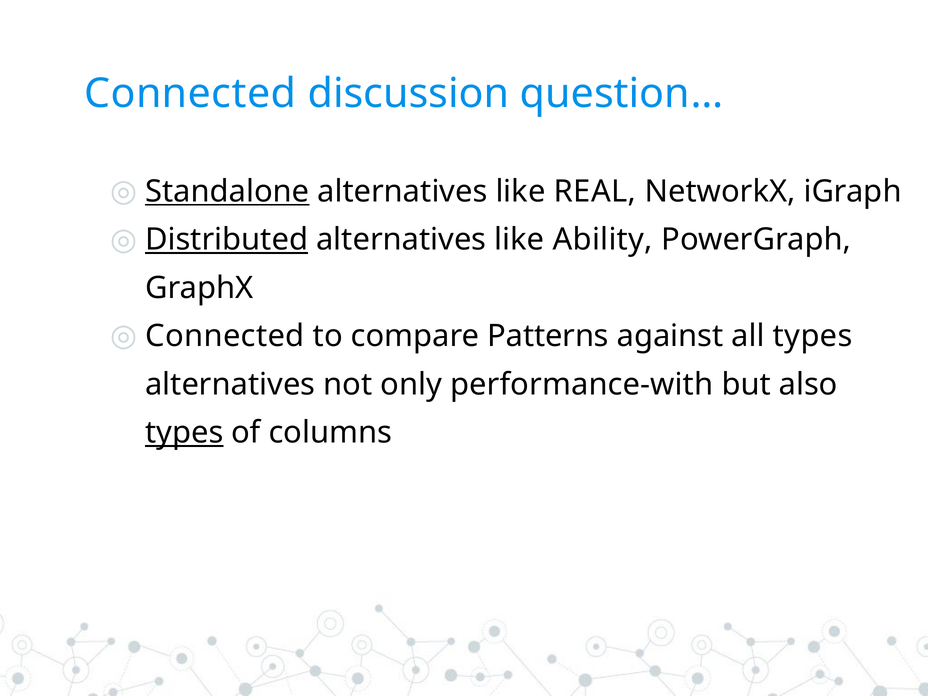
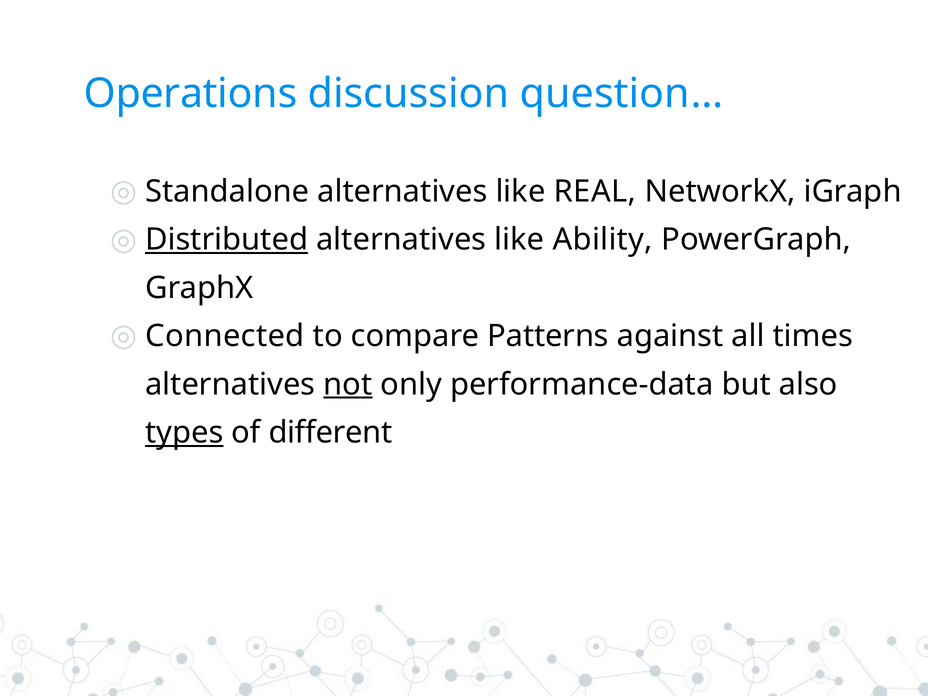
Connected: Connected -> Operations (190, 94)
Standalone underline: present -> none (227, 191)
all types: types -> times (813, 336)
not underline: none -> present (348, 384)
performance-with: performance-with -> performance-data (582, 384)
columns: columns -> different (330, 433)
